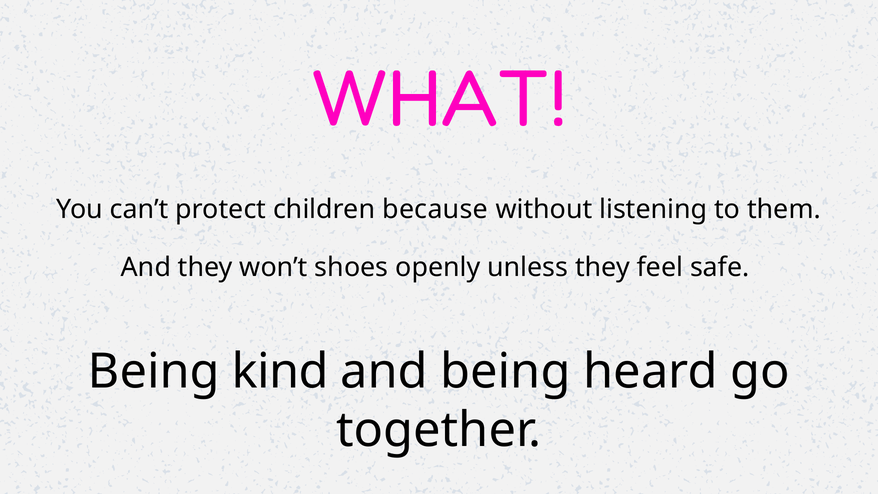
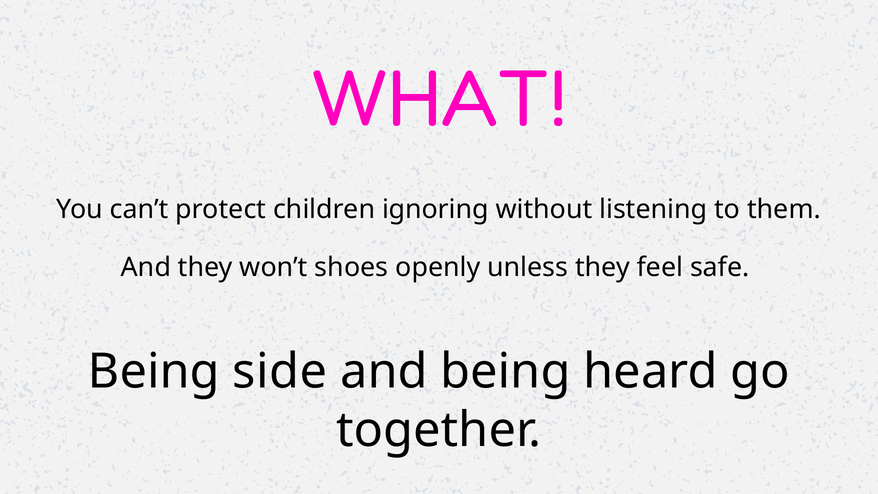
because: because -> ignoring (435, 209)
kind: kind -> side (280, 372)
